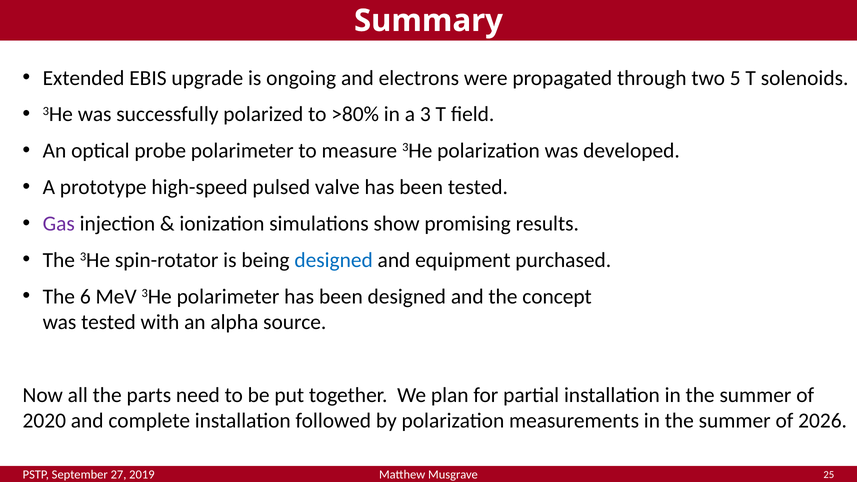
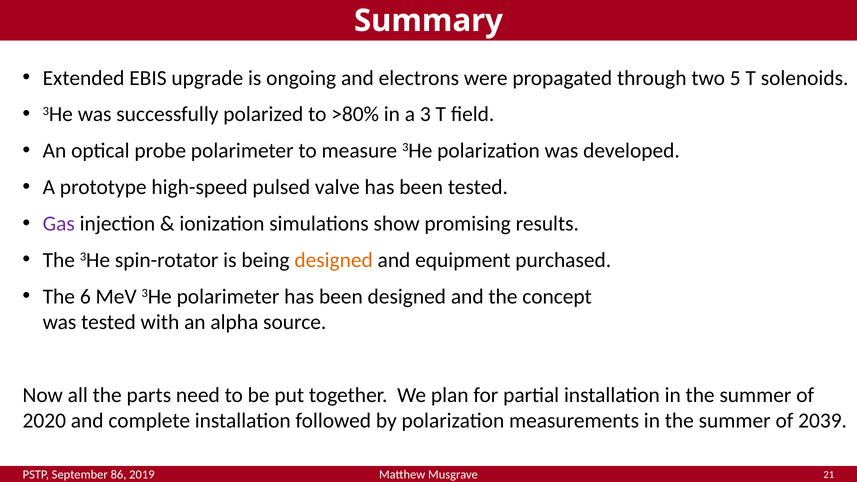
designed colour: blue -> orange (334, 260)
2026: 2026 -> 2039 (823, 421)
25: 25 -> 21 (829, 475)
27: 27 -> 86 (119, 475)
